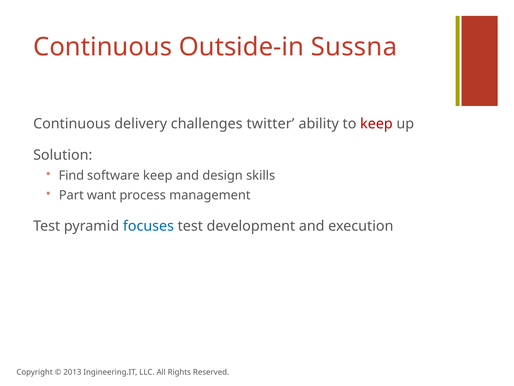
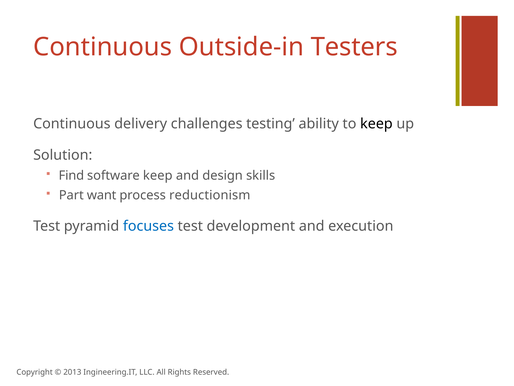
Sussna: Sussna -> Testers (354, 47)
twitter: twitter -> testing (271, 124)
keep colour: red -> black (376, 124)
management: management -> reductionism (210, 195)
